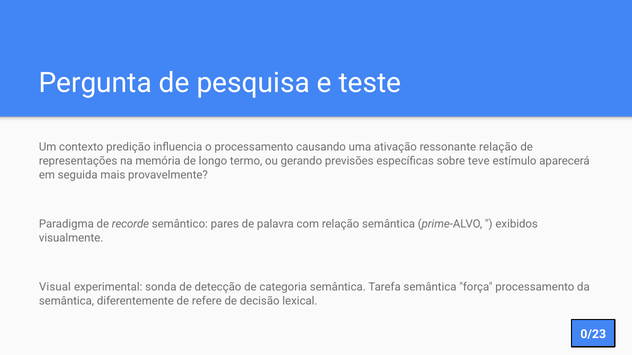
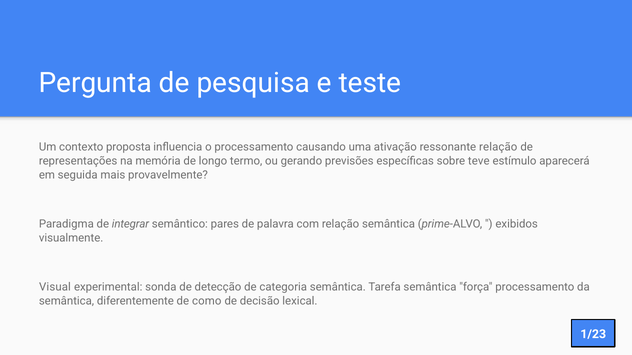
predição: predição -> proposta (128, 147)
recorde: recorde -> integrar (130, 224)
refere: refere -> como (207, 302)
0/23: 0/23 -> 1/23 (593, 335)
